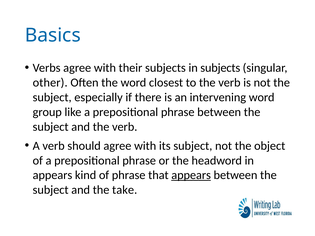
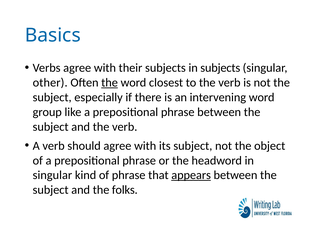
the underline: none -> present (110, 83)
appears: appears -> singular (52, 175)
take: take -> folks (125, 190)
